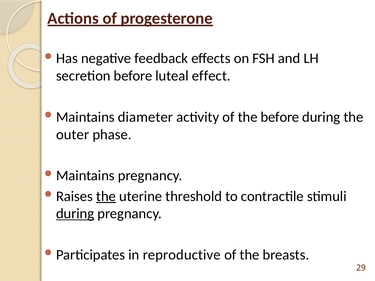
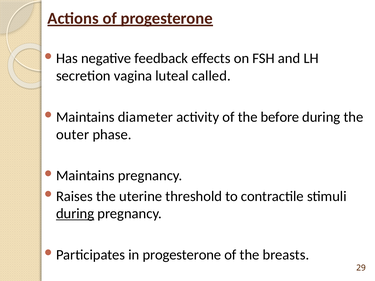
secretion before: before -> vagina (133, 76)
effect: effect -> called (211, 76)
the underline: present -> none (106, 196)
in reproductive: reproductive -> progesterone (182, 255)
